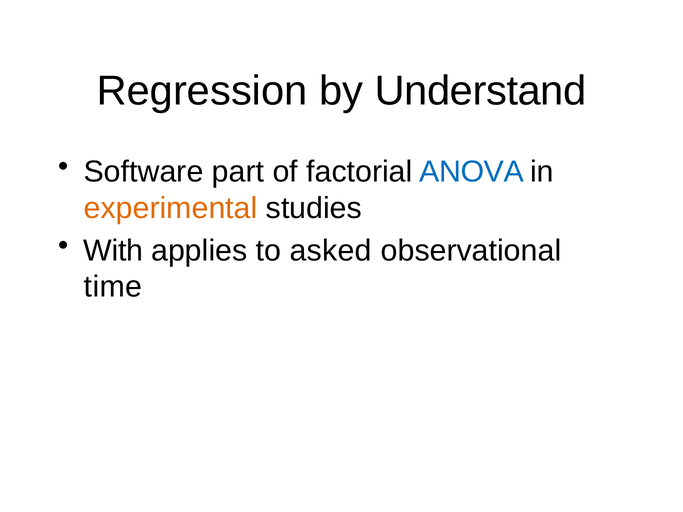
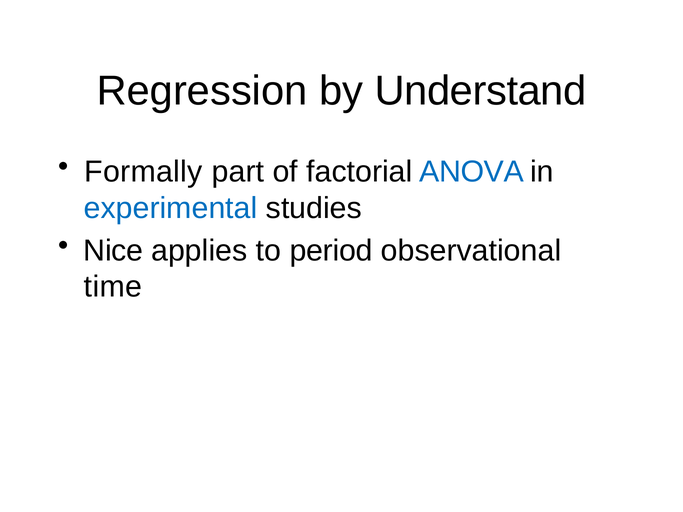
Software: Software -> Formally (143, 172)
experimental colour: orange -> blue (171, 208)
With: With -> Nice (113, 251)
asked: asked -> period (331, 251)
